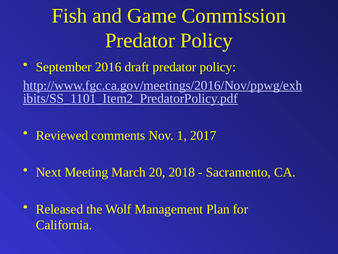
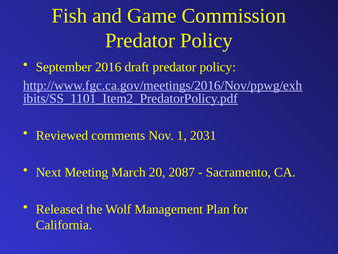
2017: 2017 -> 2031 (203, 135)
2018: 2018 -> 2087 (182, 172)
